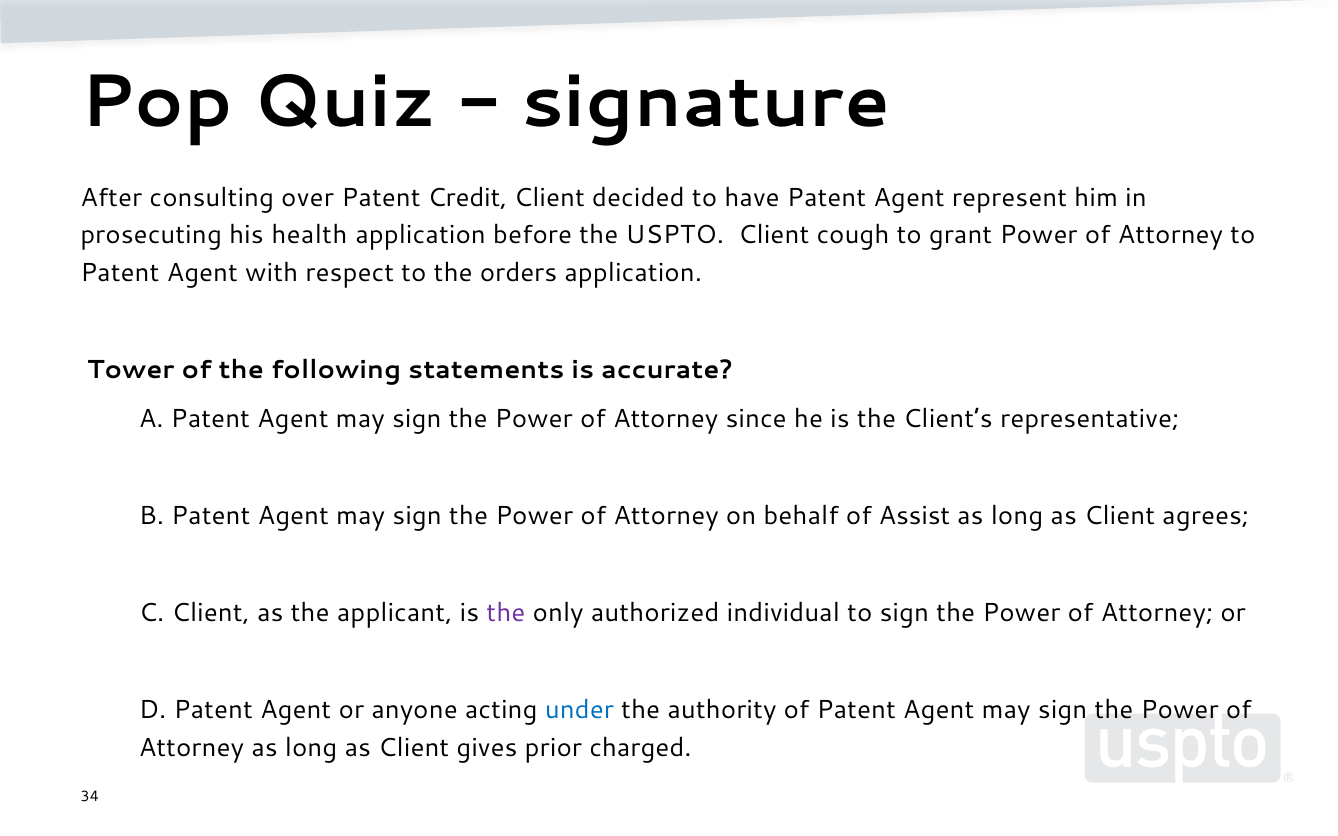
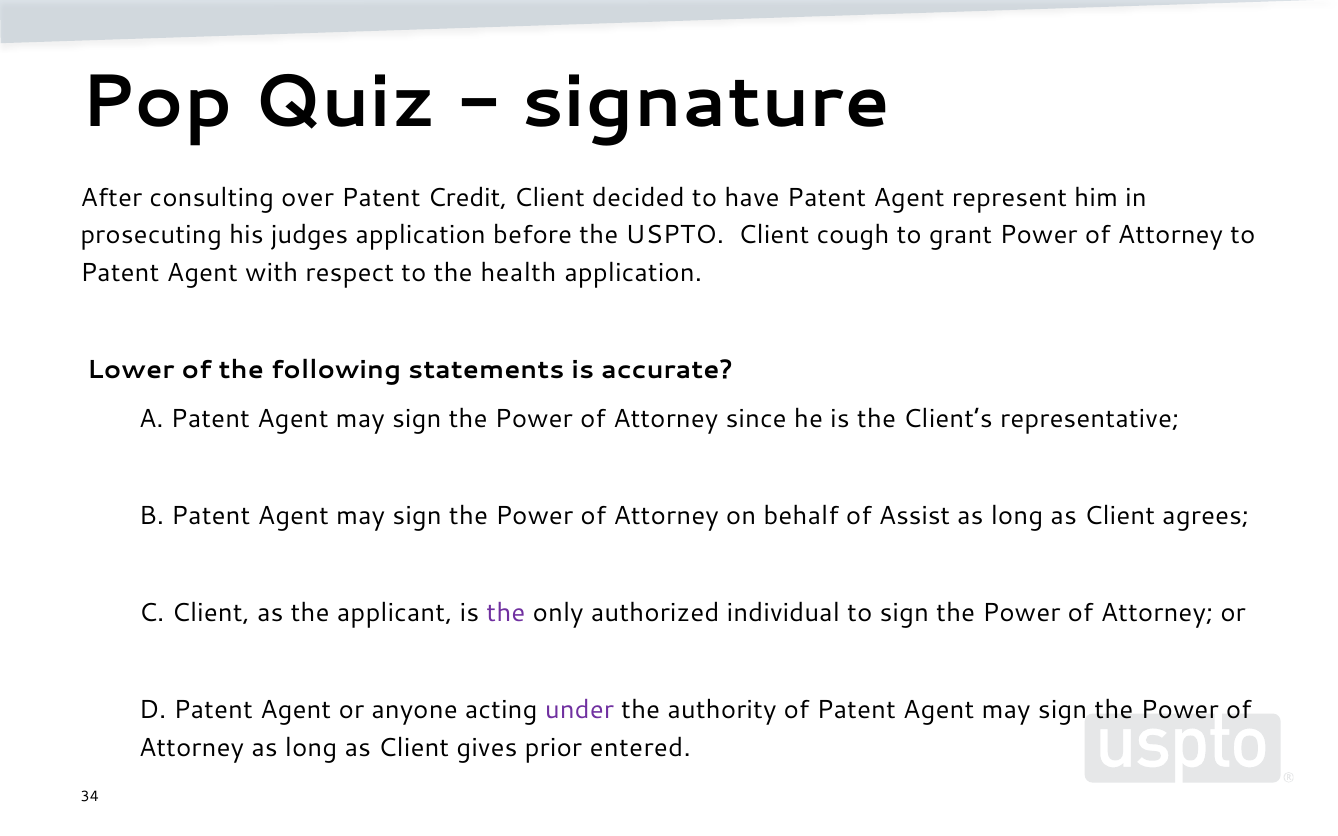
health: health -> judges (310, 235)
orders: orders -> health (518, 273)
Tower: Tower -> Lower (131, 370)
under colour: blue -> purple (579, 710)
charged: charged -> entered (640, 748)
